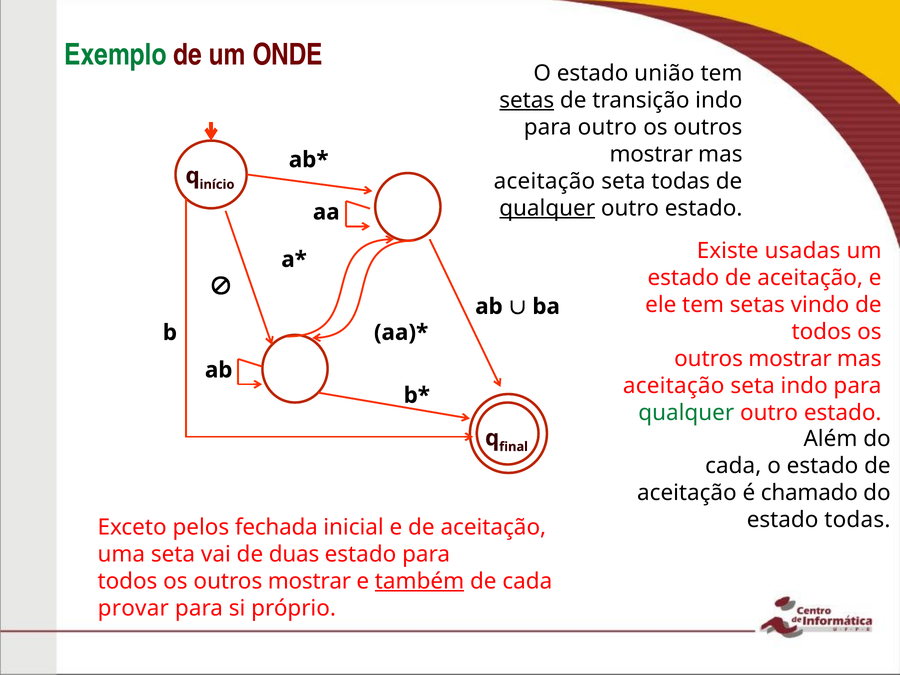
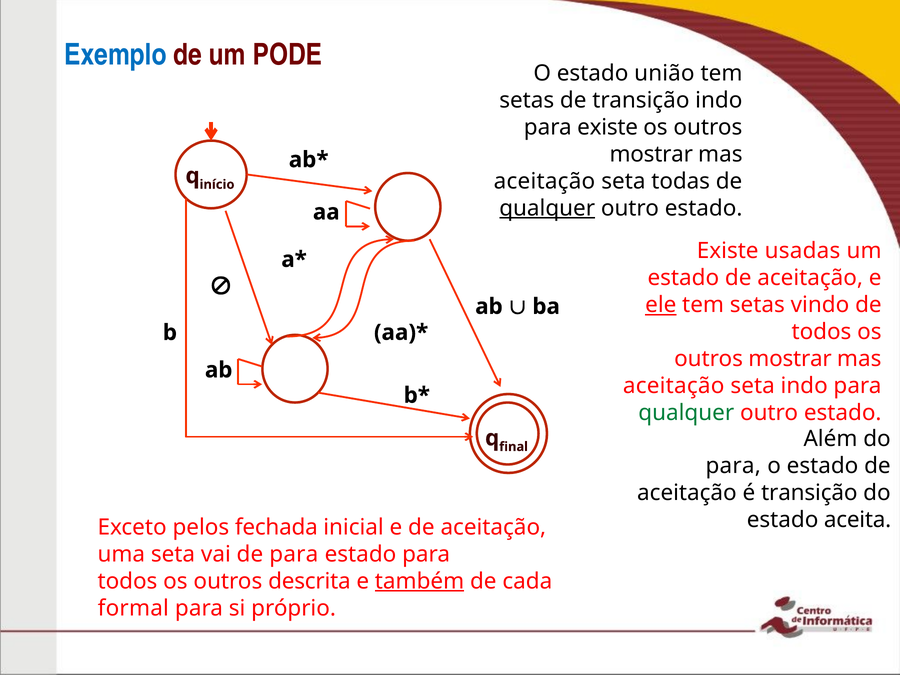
Exemplo colour: green -> blue (116, 55)
ONDE: ONDE -> PODE (288, 55)
setas underline: present -> none (527, 100)
para outro: outro -> existe (608, 127)
ele underline: none -> present (661, 305)
cada: cada -> para (733, 466)
é chamado: chamado -> transição (809, 493)
estado todas: todas -> aceita (858, 520)
de duas: duas -> para (294, 554)
mostrar: mostrar -> descrita (309, 581)
provar: provar -> formal (133, 608)
